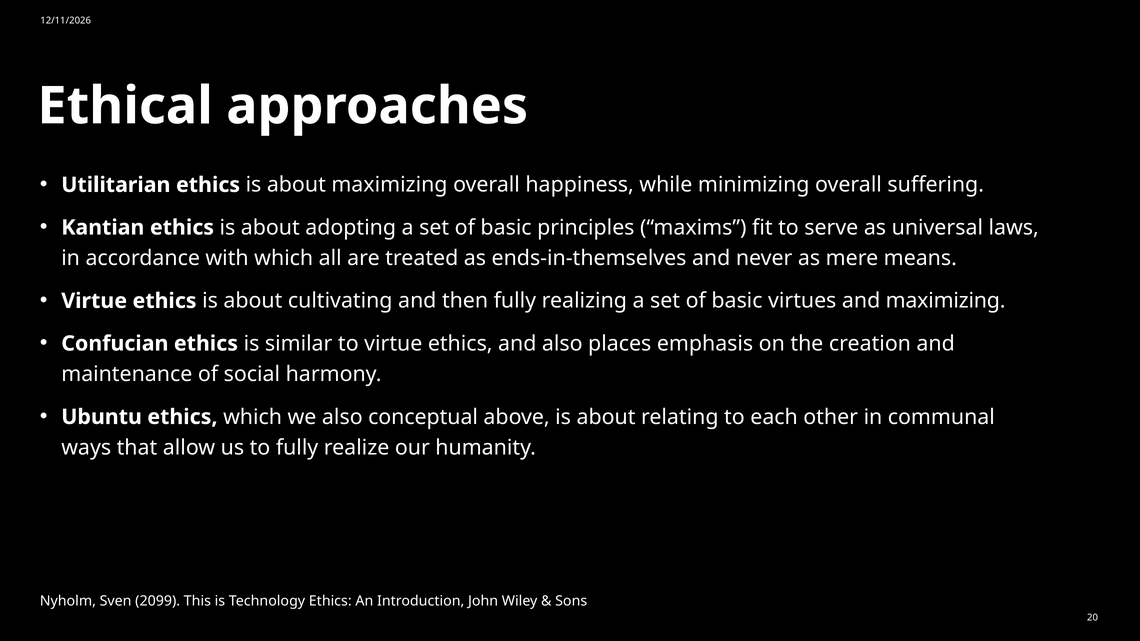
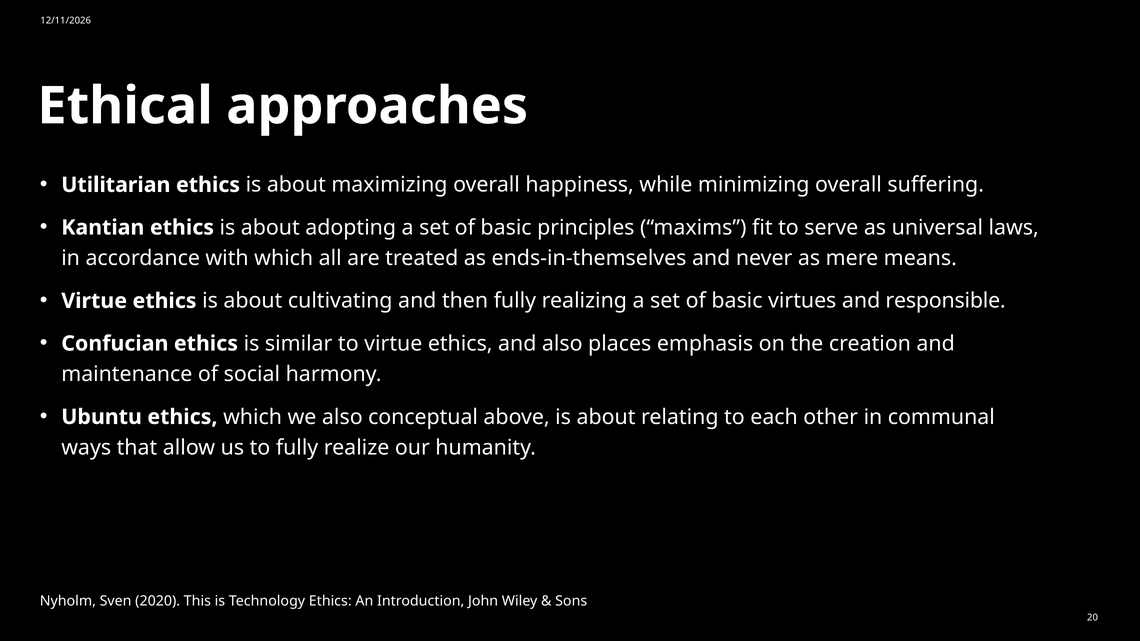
and maximizing: maximizing -> responsible (946, 301)
2099: 2099 -> 2020 (158, 602)
